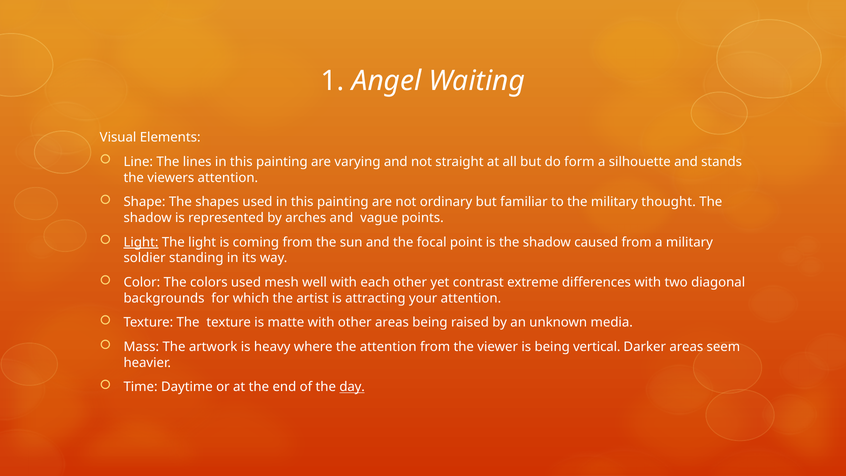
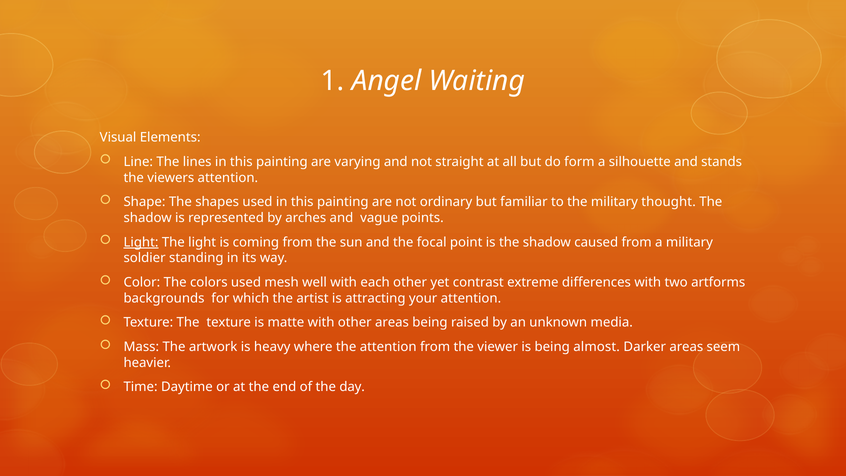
diagonal: diagonal -> artforms (718, 282)
vertical: vertical -> almost (597, 347)
day underline: present -> none (352, 387)
